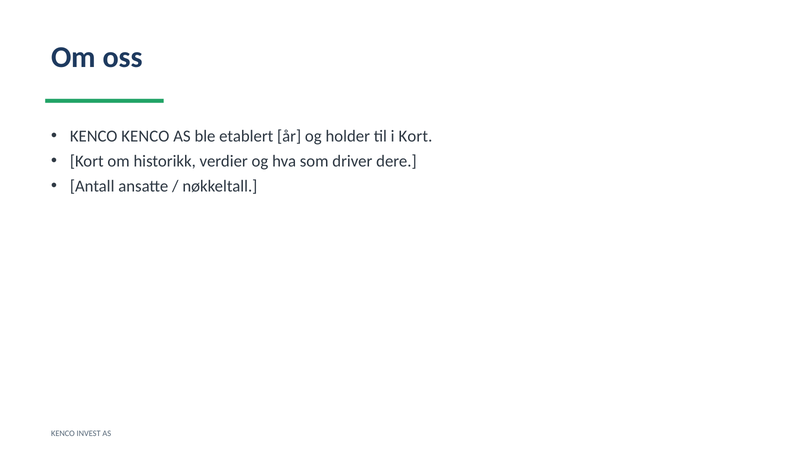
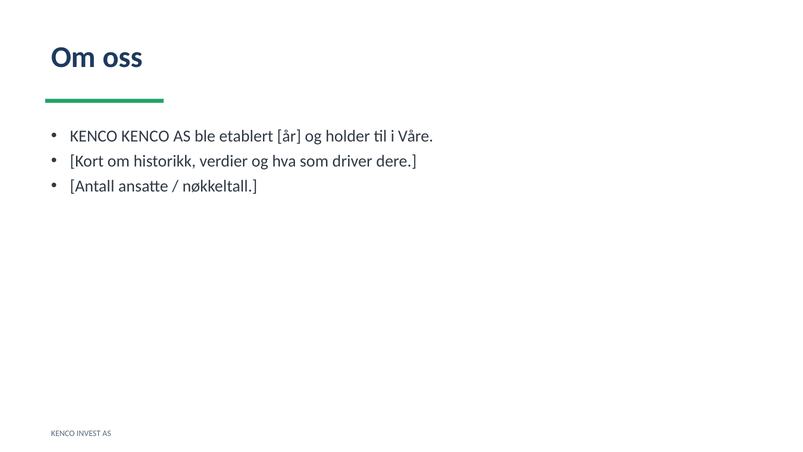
i Kort: Kort -> Våre (416, 136)
